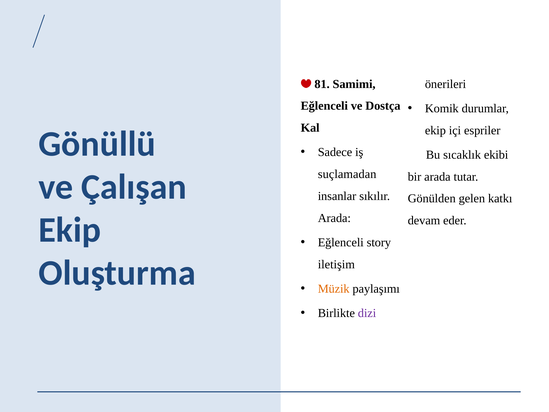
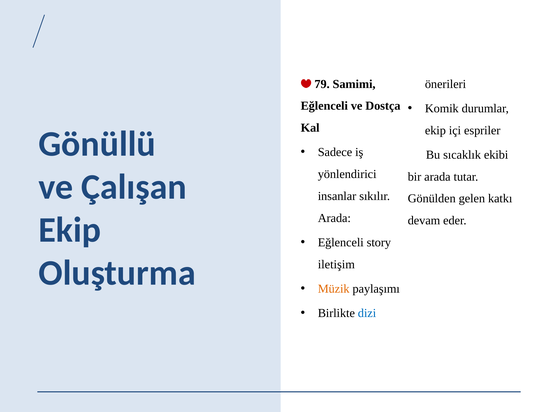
81: 81 -> 79 (322, 84)
suçlamadan: suçlamadan -> yönlendirici (347, 174)
dizi colour: purple -> blue (367, 313)
